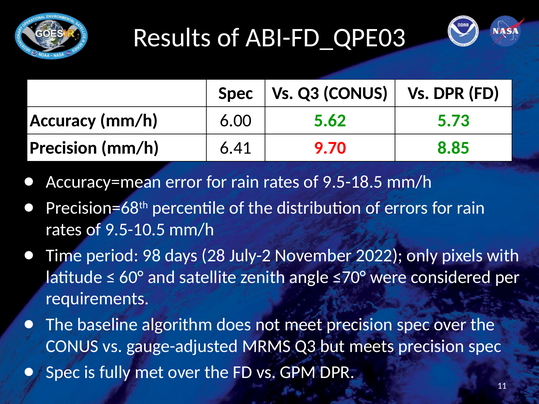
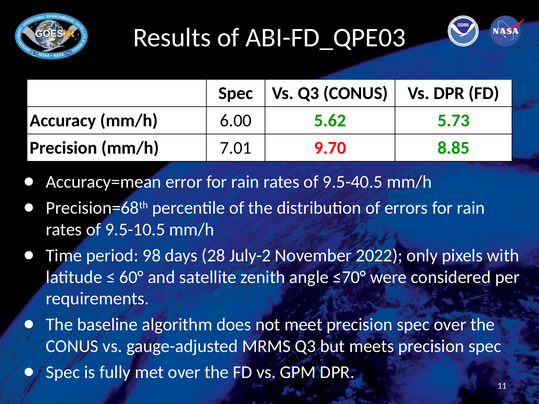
6.41: 6.41 -> 7.01 (236, 148)
9.5-18.5: 9.5-18.5 -> 9.5-40.5 (353, 182)
